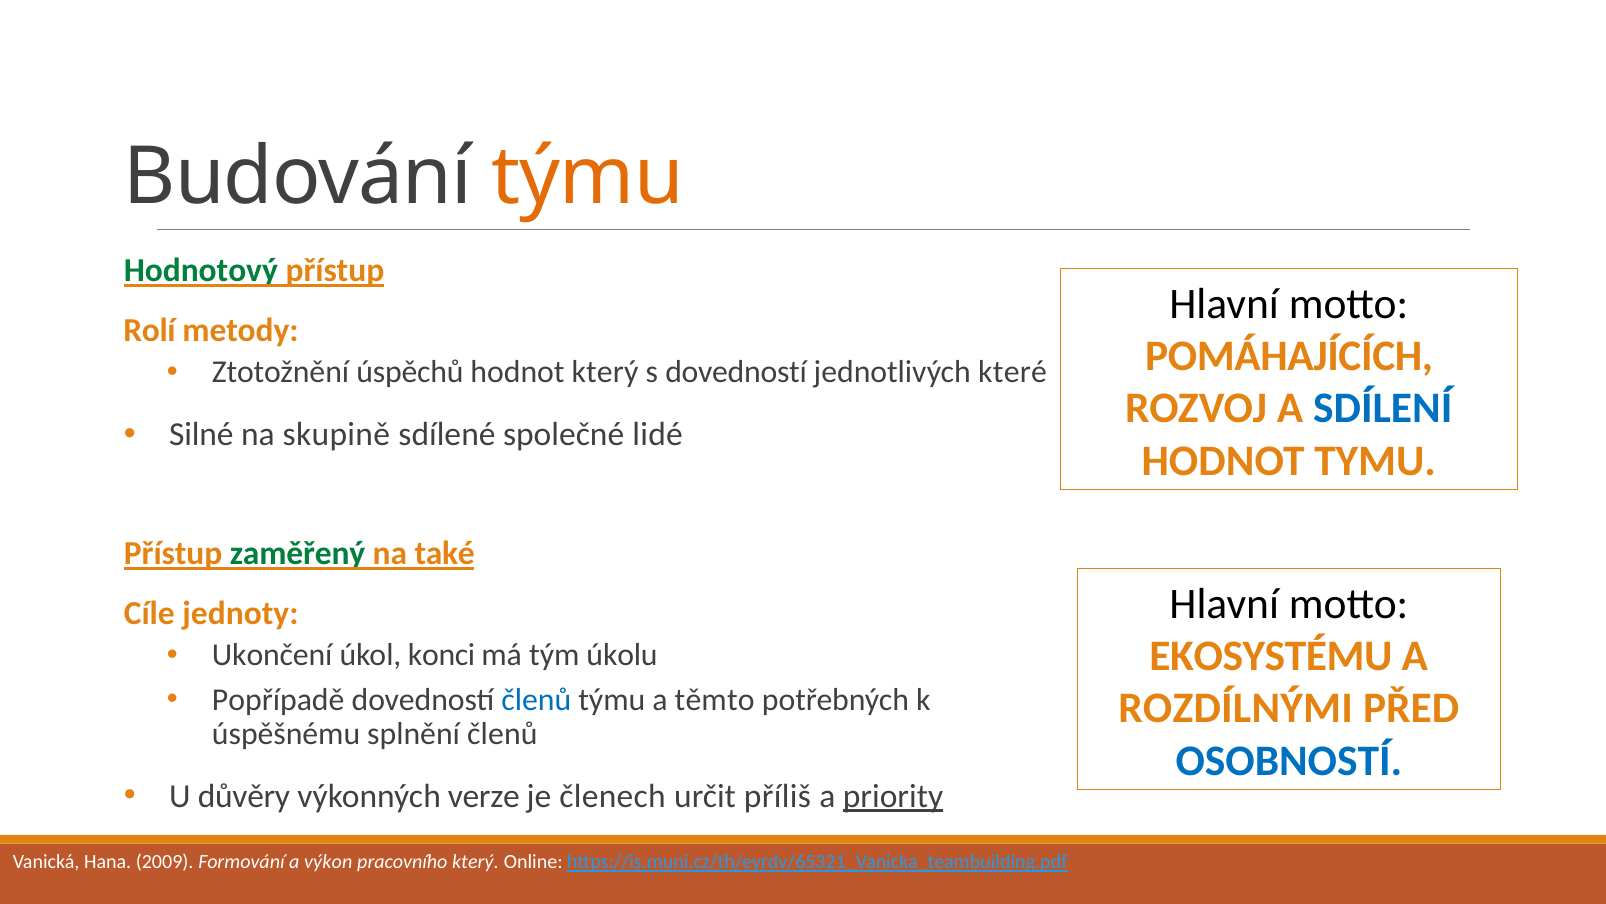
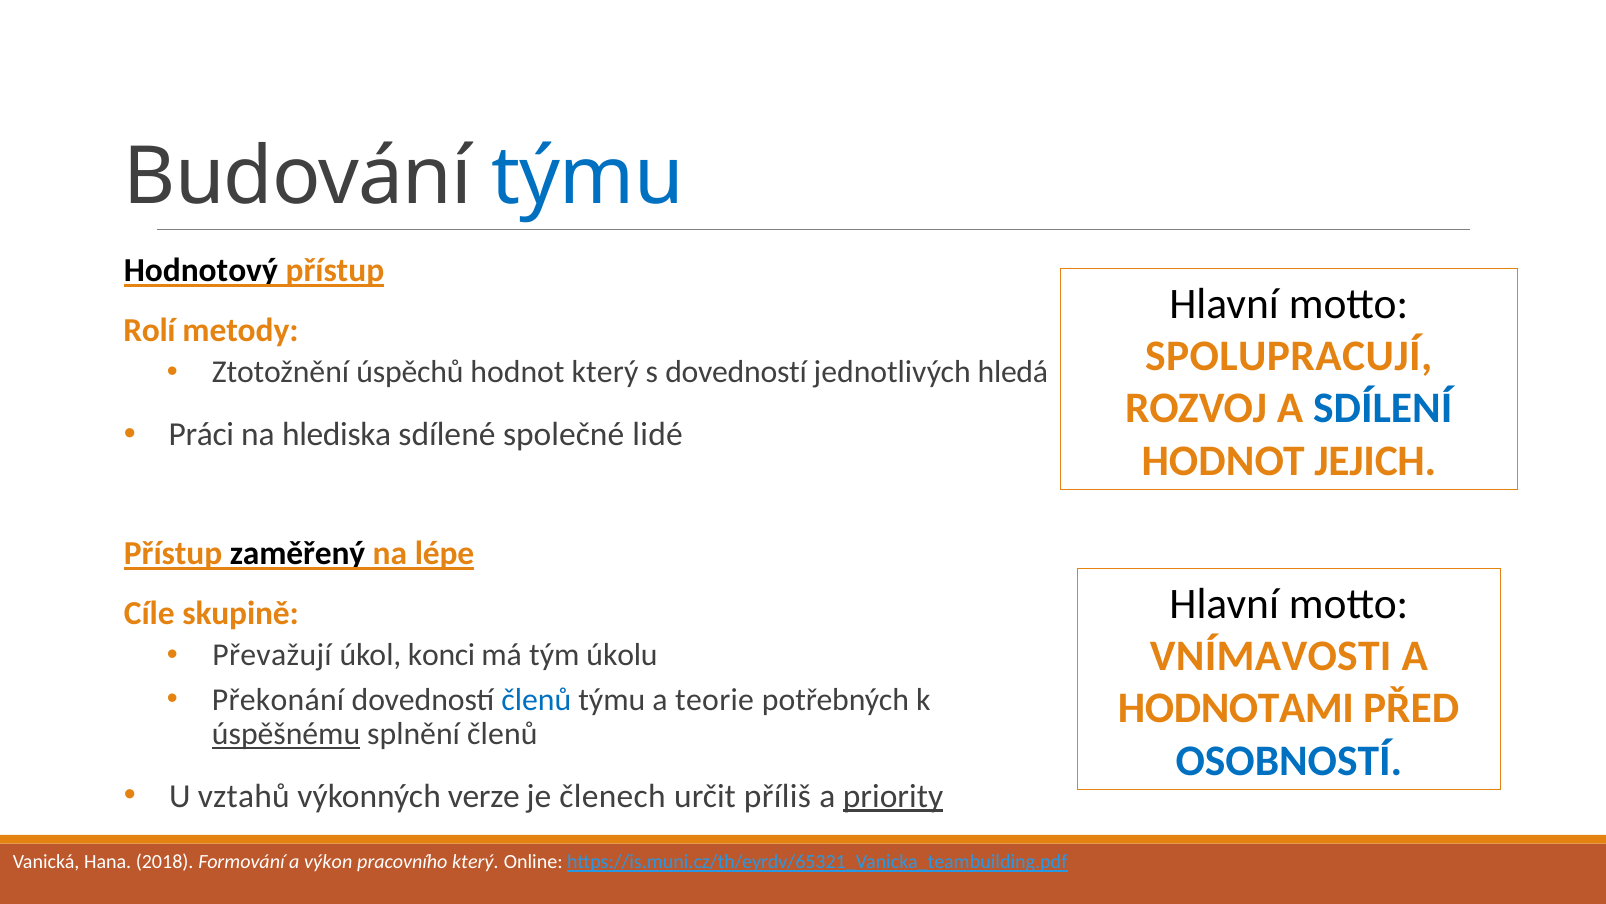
týmu colour: orange -> blue (588, 176)
Hodnotový colour: green -> black (201, 271)
POMÁHAJÍCÍCH: POMÁHAJÍCÍCH -> SPOLUPRACUJÍ (1289, 356)
které: které -> hledá (1013, 372)
Silné: Silné -> Práci (201, 434)
skupině: skupině -> hlediska (337, 434)
TYMU: TYMU -> JEJICH (1375, 460)
zaměřený colour: green -> black (297, 553)
také: také -> lépe (445, 553)
jednoty: jednoty -> skupině (241, 613)
EKOSYSTÉMU: EKOSYSTÉMU -> VNÍMAVOSTI (1271, 656)
Ukončení: Ukončení -> Převažují (272, 655)
Popřípadě: Popřípadě -> Překonání (278, 699)
těmto: těmto -> teorie (715, 699)
ROZDÍLNÝMI: ROZDÍLNÝMI -> HODNOTAMI (1236, 708)
úspěšnému underline: none -> present (286, 734)
důvěry: důvěry -> vztahů (244, 796)
2009: 2009 -> 2018 (165, 862)
